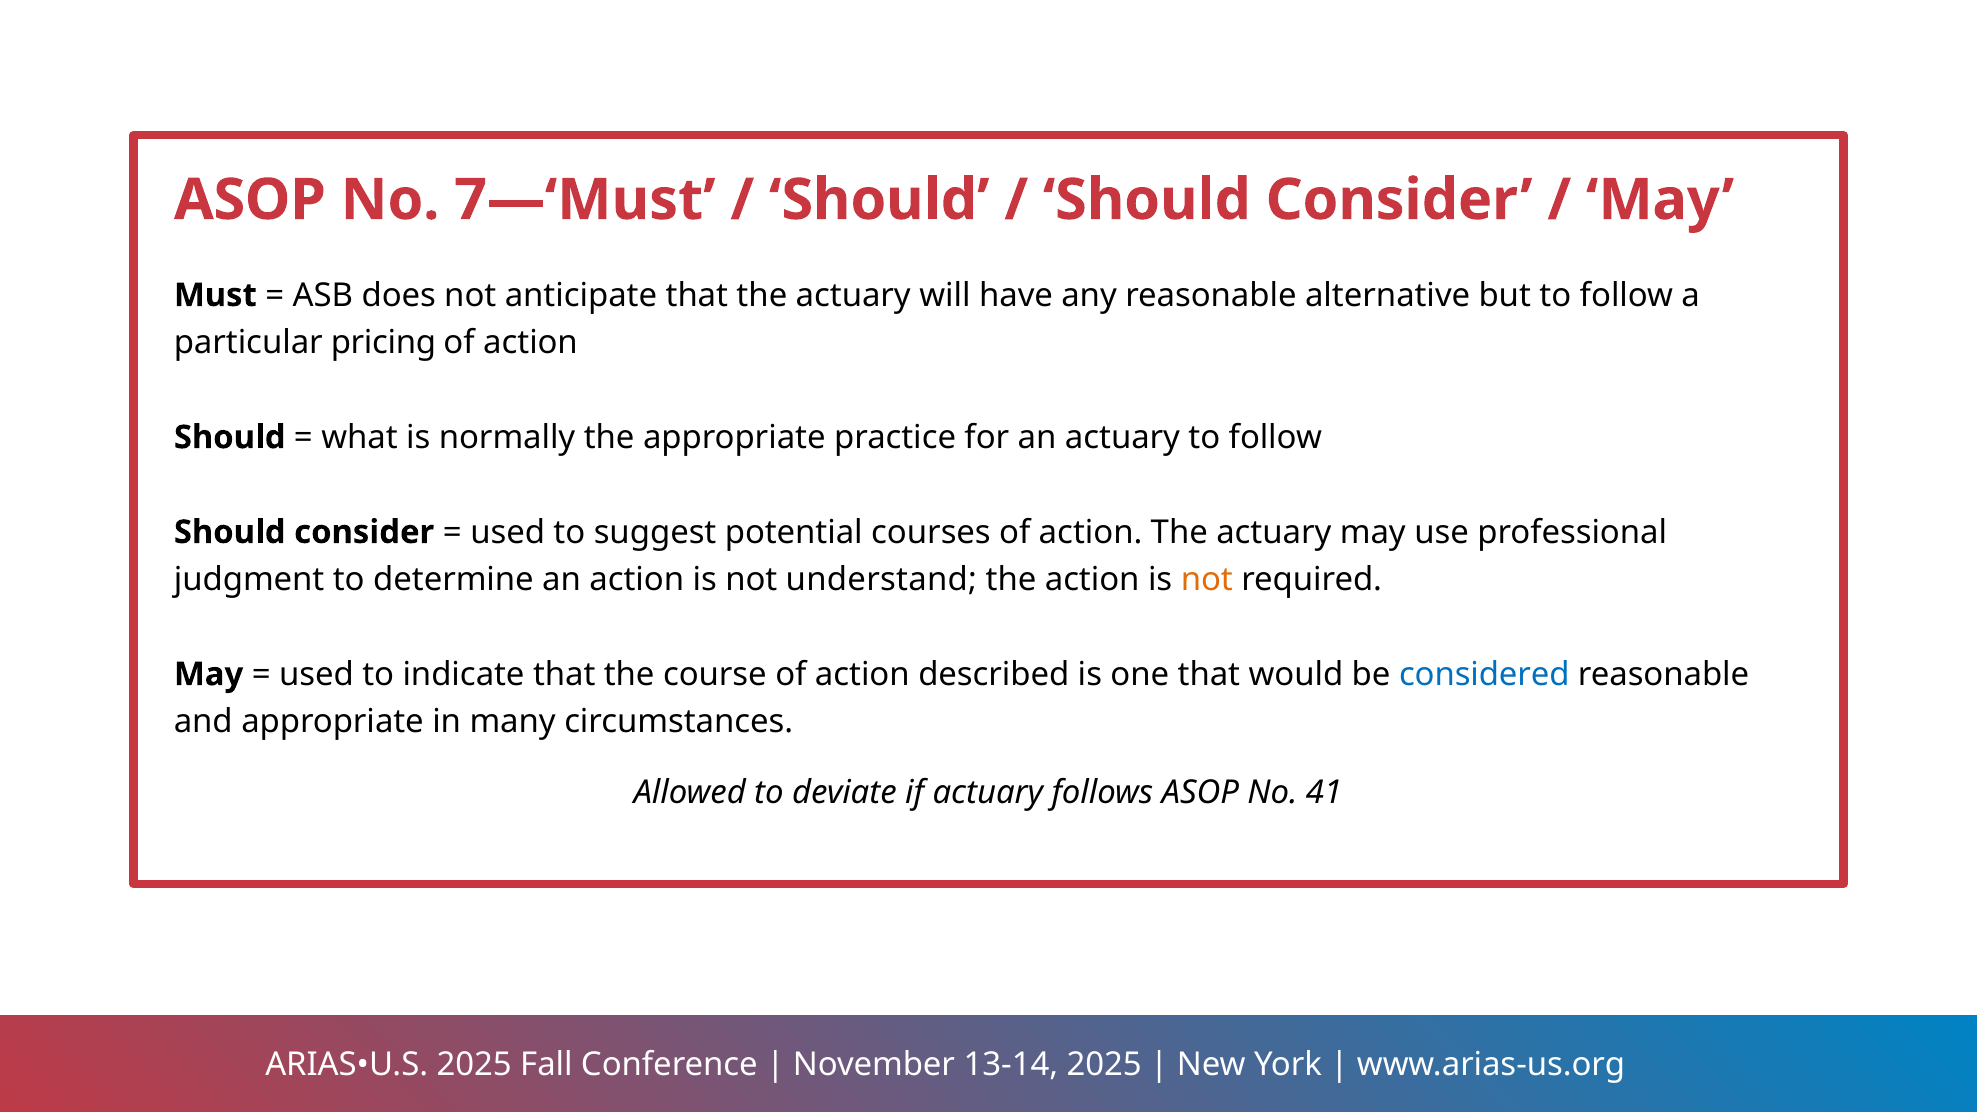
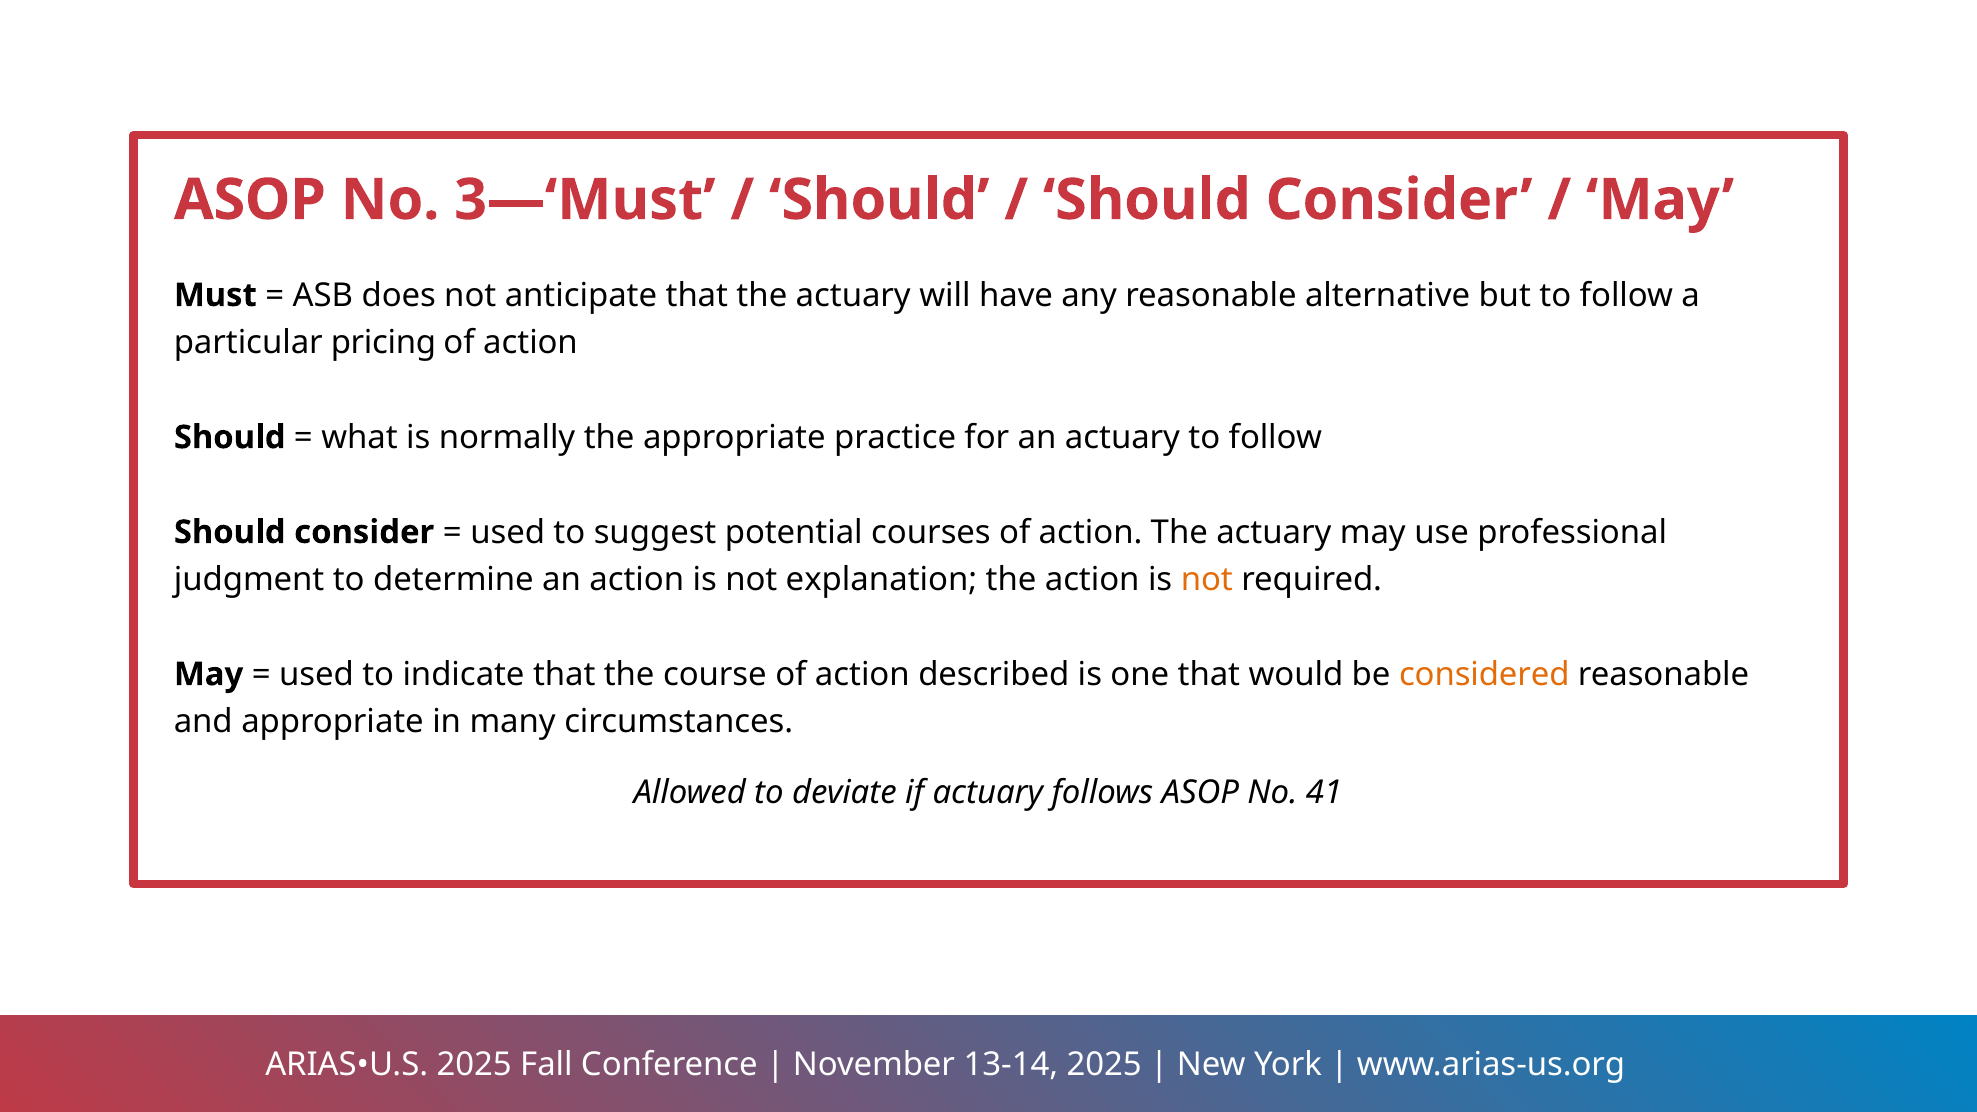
7—‘Must: 7—‘Must -> 3—‘Must (585, 200)
understand: understand -> explanation (881, 580)
considered colour: blue -> orange (1484, 674)
